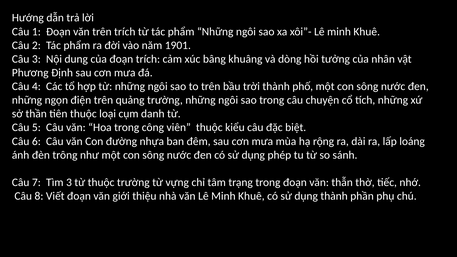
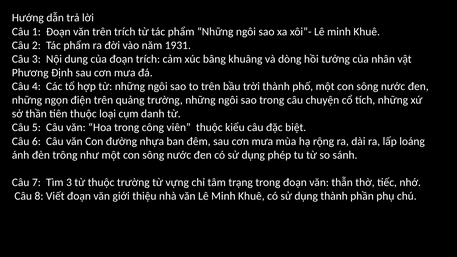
1901: 1901 -> 1931 (178, 45)
